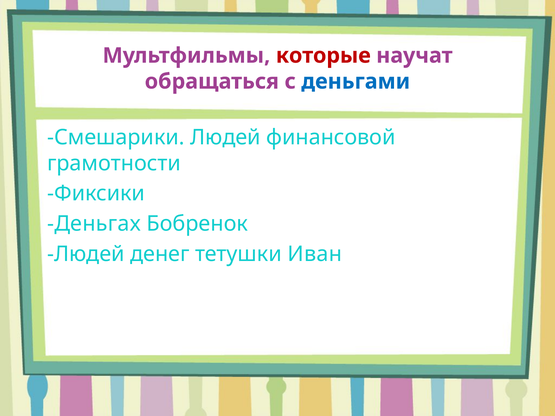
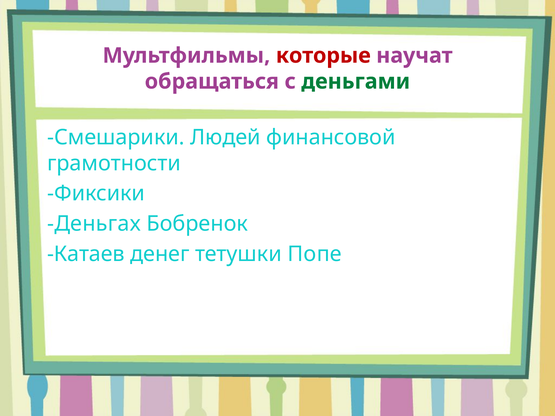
деньгами colour: blue -> green (356, 82)
Людей: Людей -> Катаев (86, 254)
Иван: Иван -> Попе (315, 254)
